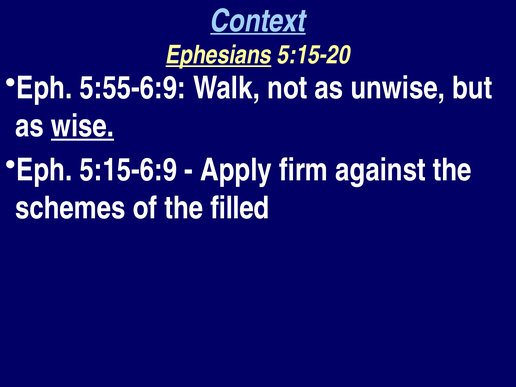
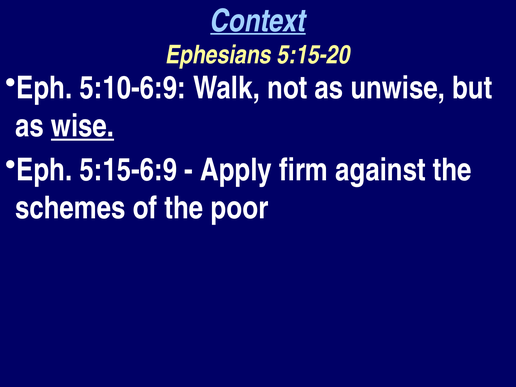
Ephesians underline: present -> none (219, 55)
5:55-6:9: 5:55-6:9 -> 5:10-6:9 (133, 88)
filled: filled -> poor (240, 208)
